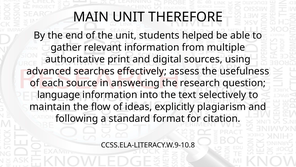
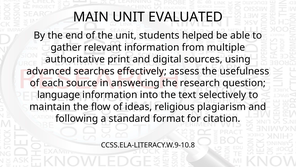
THEREFORE: THEREFORE -> EVALUATED (186, 17)
explicitly: explicitly -> religious (175, 106)
